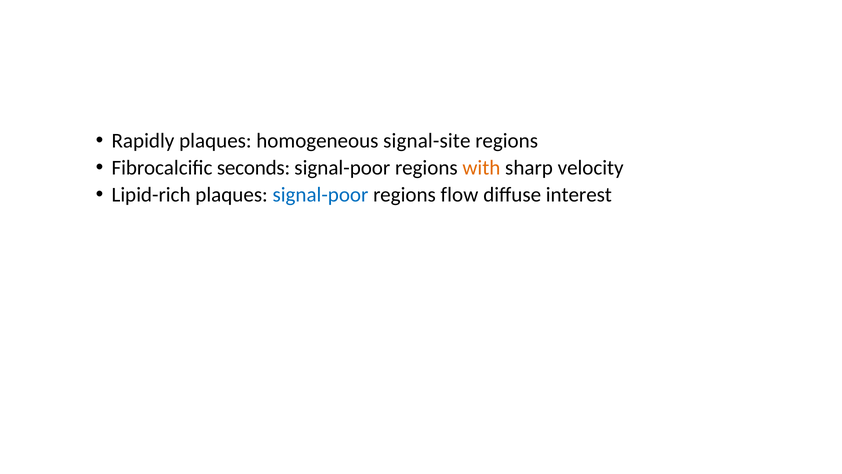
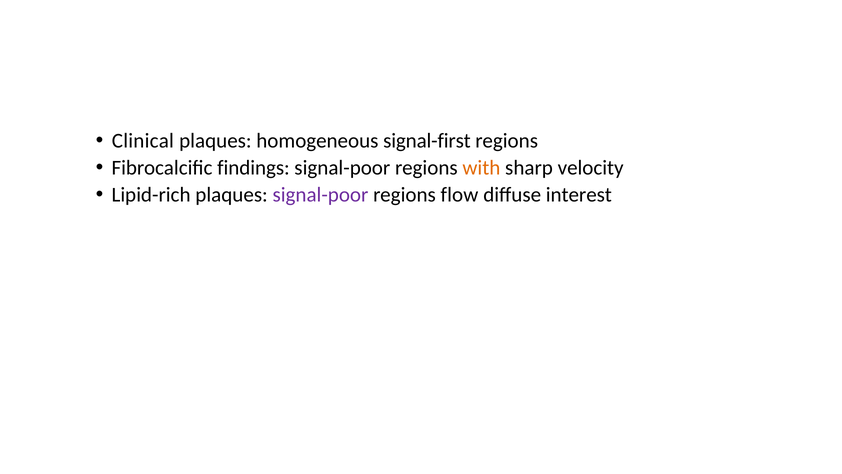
Rapidly: Rapidly -> Clinical (143, 140)
signal-site: signal-site -> signal-first (427, 140)
seconds: seconds -> findings (253, 168)
signal-poor colour: blue -> purple (320, 195)
